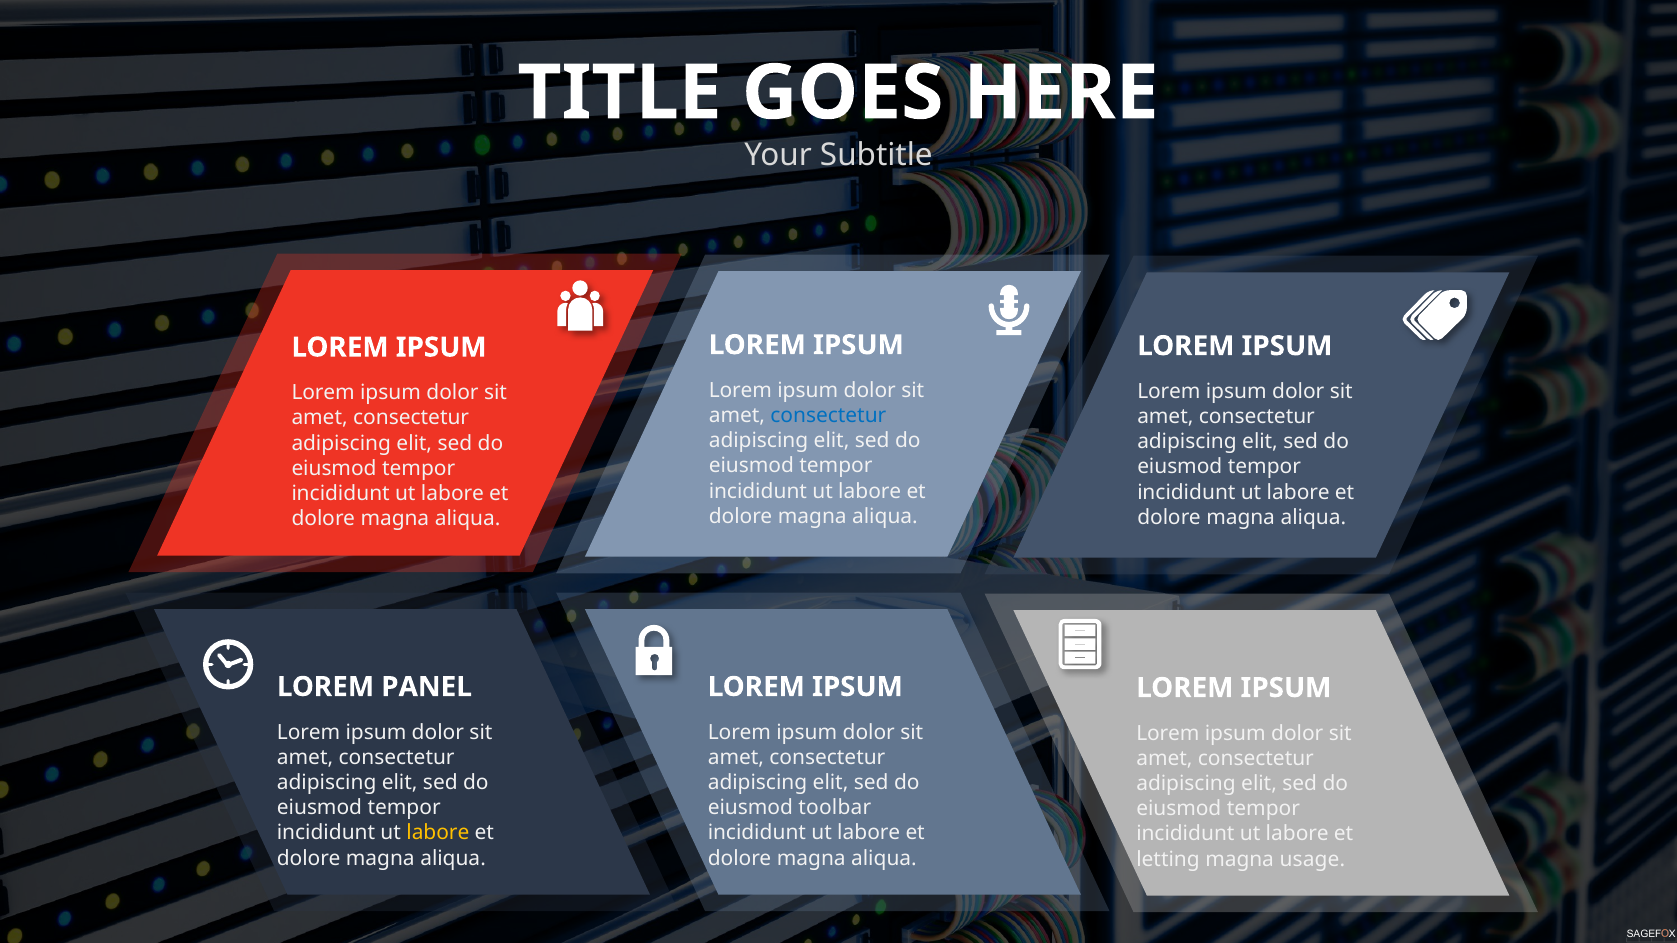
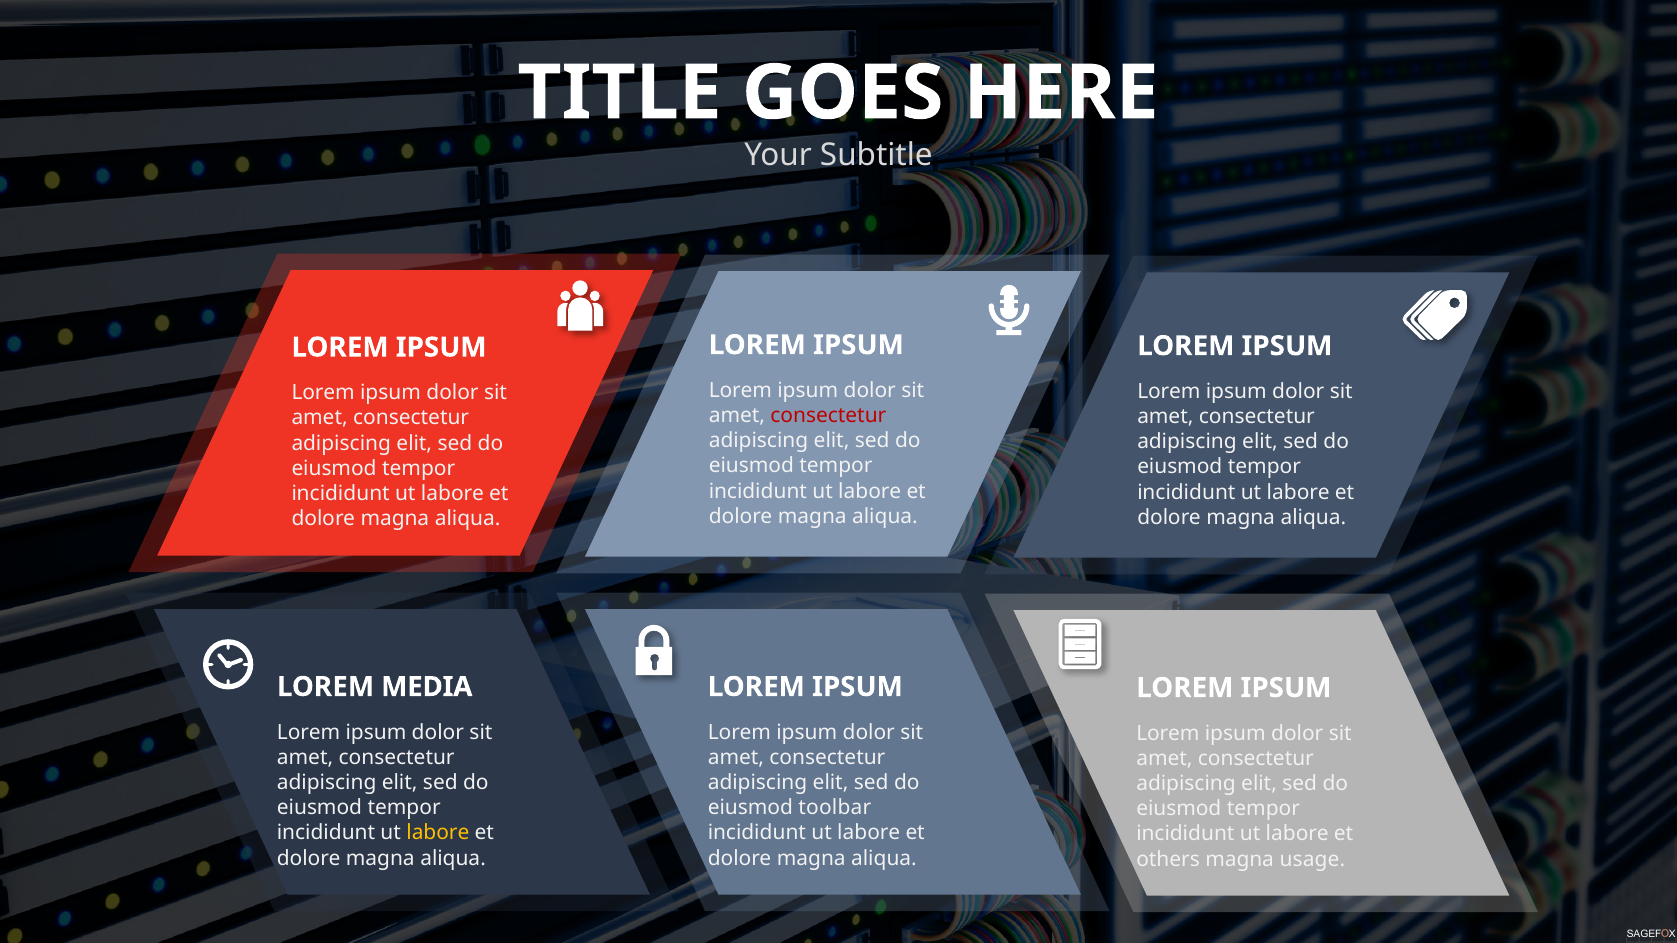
consectetur colour: blue -> red (828, 416)
PANEL: PANEL -> MEDIA (427, 687)
letting: letting -> others (1168, 859)
